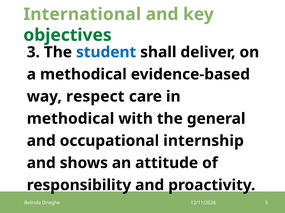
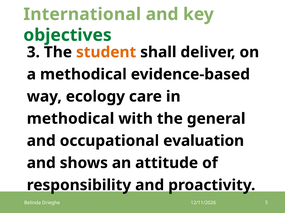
student colour: blue -> orange (106, 52)
respect: respect -> ecology (95, 97)
internship: internship -> evaluation (204, 141)
